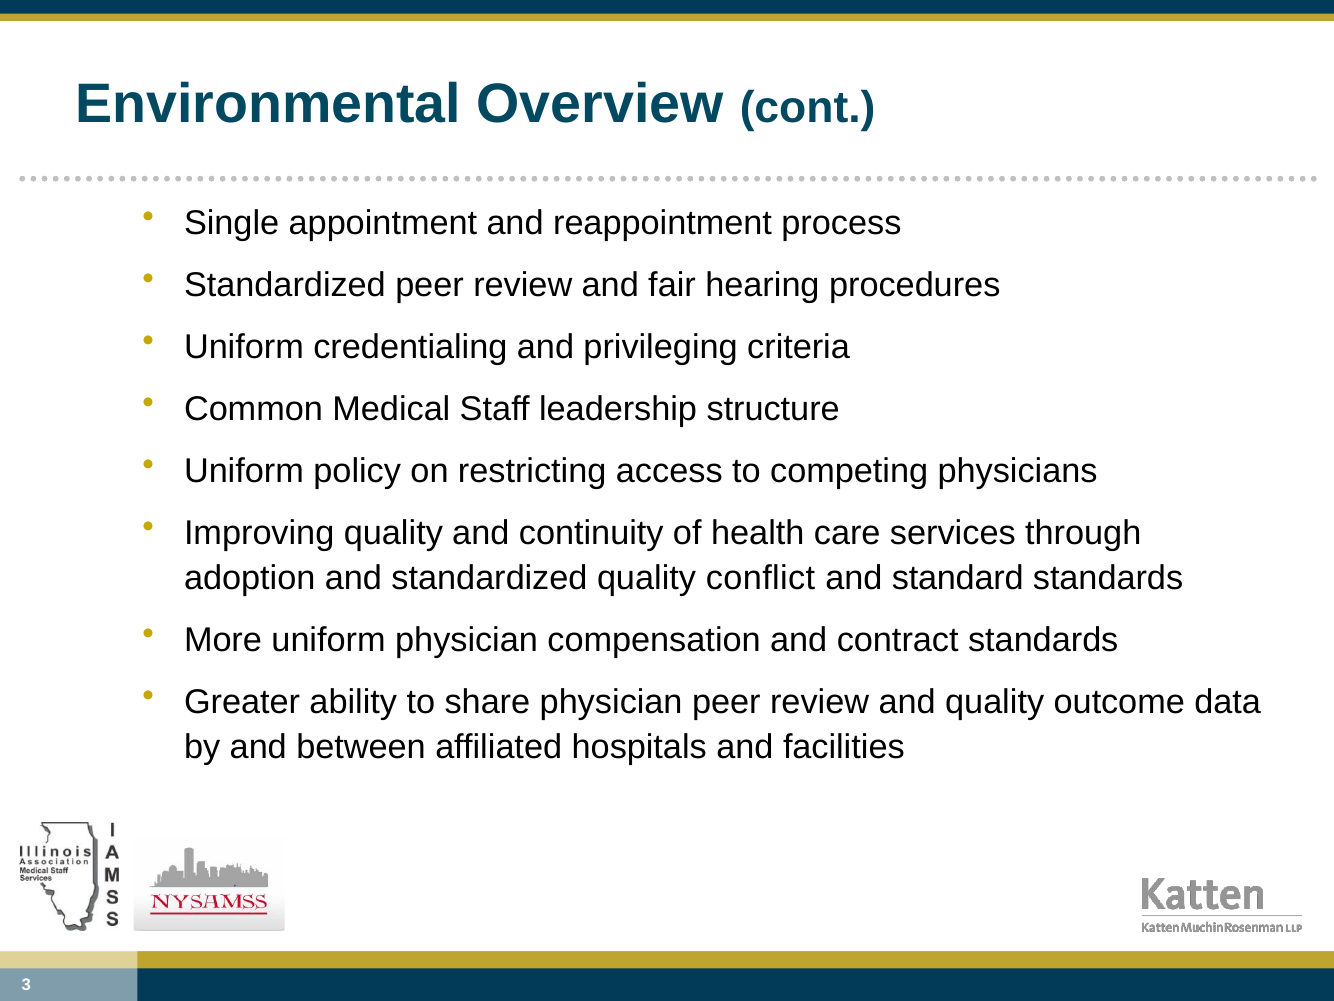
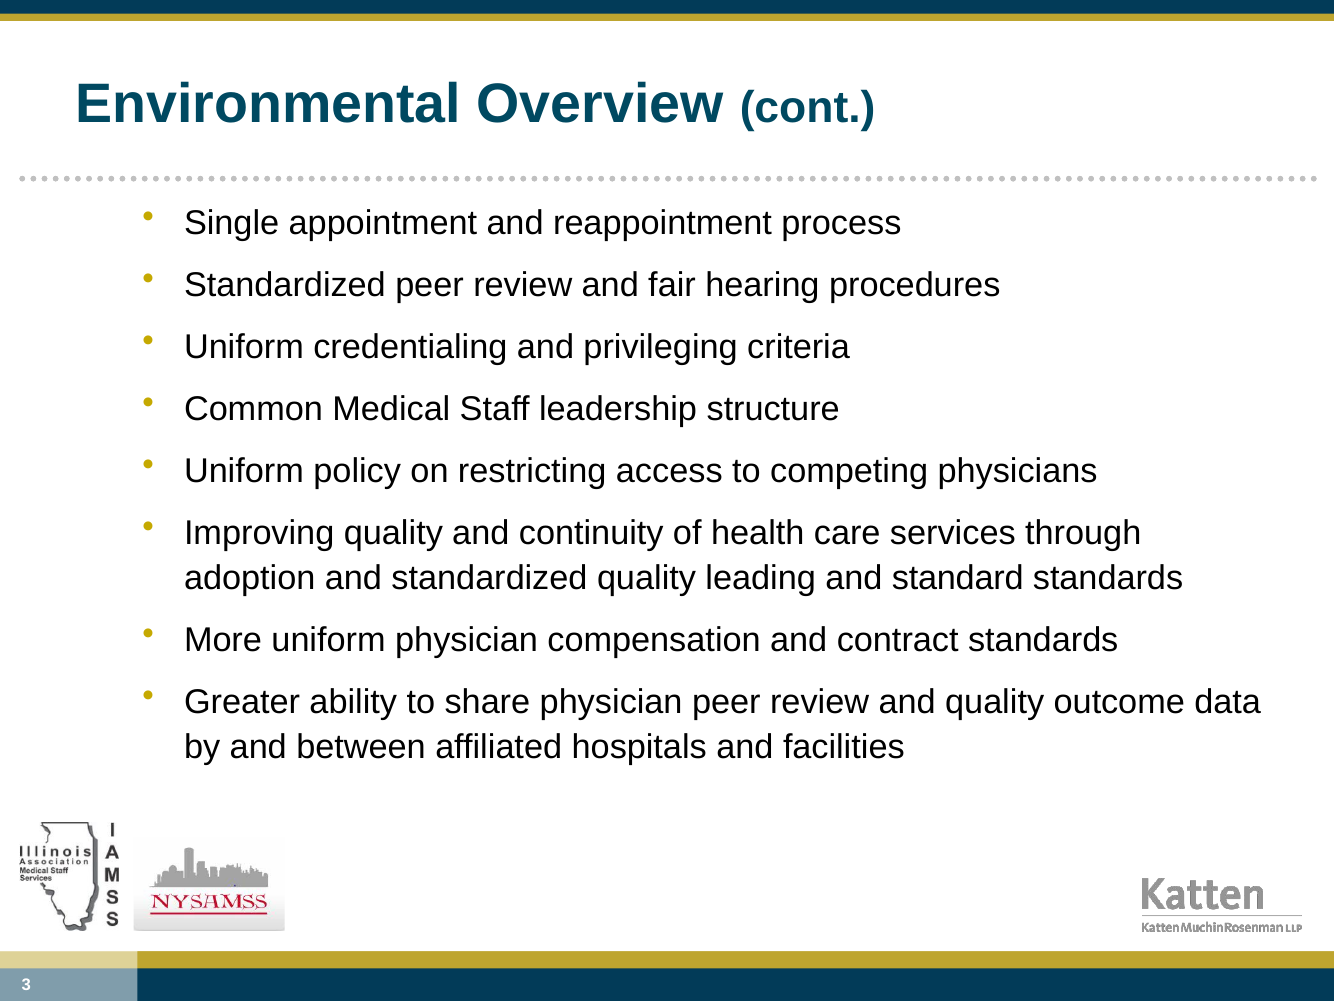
conflict: conflict -> leading (761, 578)
